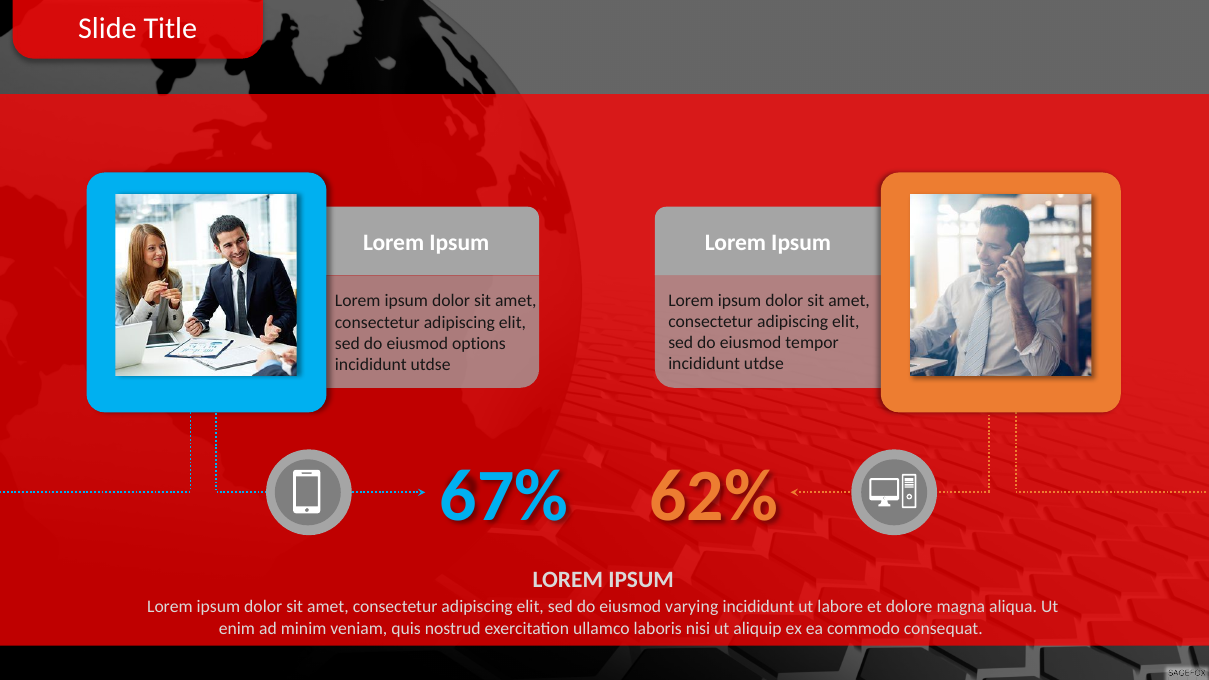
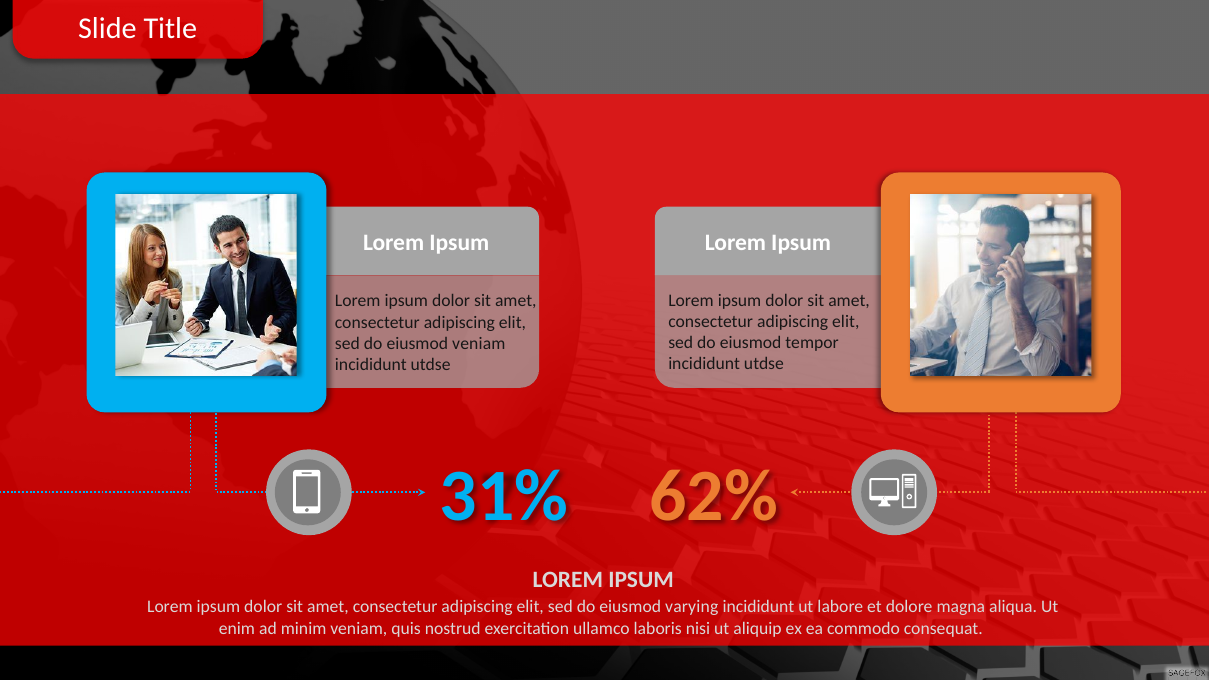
eiusmod options: options -> veniam (479, 343)
67%: 67% -> 31% (504, 496)
